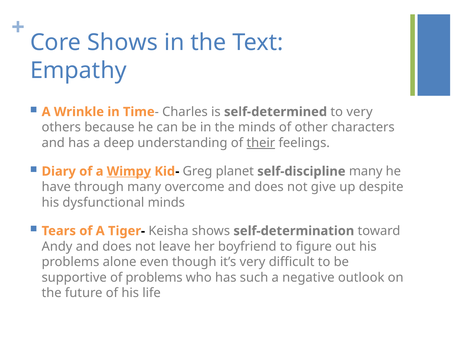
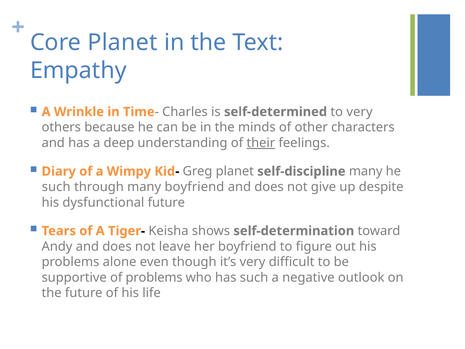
Core Shows: Shows -> Planet (122, 43)
Wimpy underline: present -> none (129, 171)
have: have -> such (56, 187)
many overcome: overcome -> boyfriend (194, 187)
dysfunctional minds: minds -> future (166, 202)
